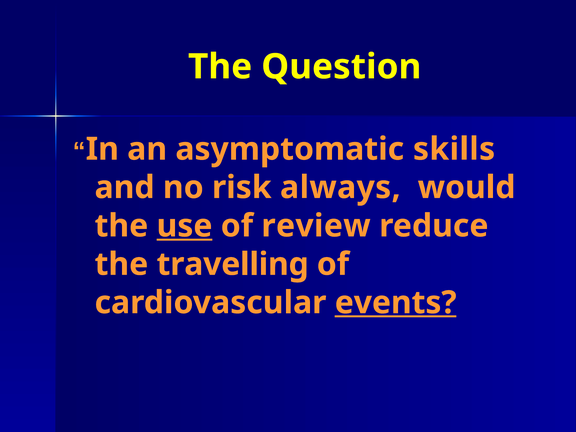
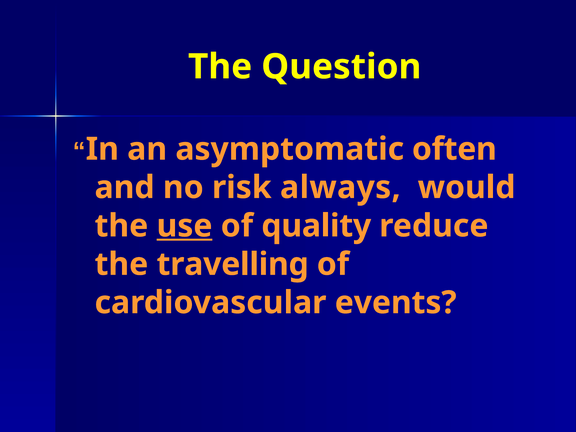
skills: skills -> often (454, 149)
review: review -> quality (316, 226)
events underline: present -> none (396, 303)
